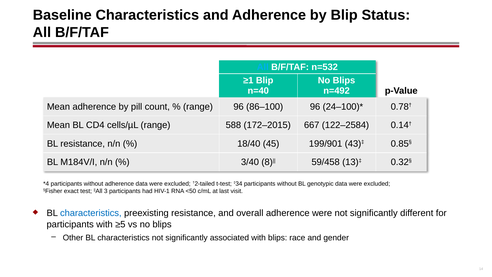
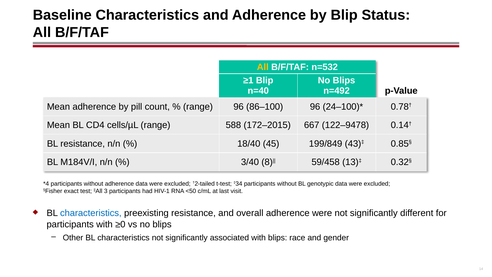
All colour: light blue -> yellow (263, 67)
122–2584: 122–2584 -> 122–9478 (345, 125)
199/901: 199/901 -> 199/849 (326, 143)
≥5: ≥5 -> ≥0 (120, 224)
